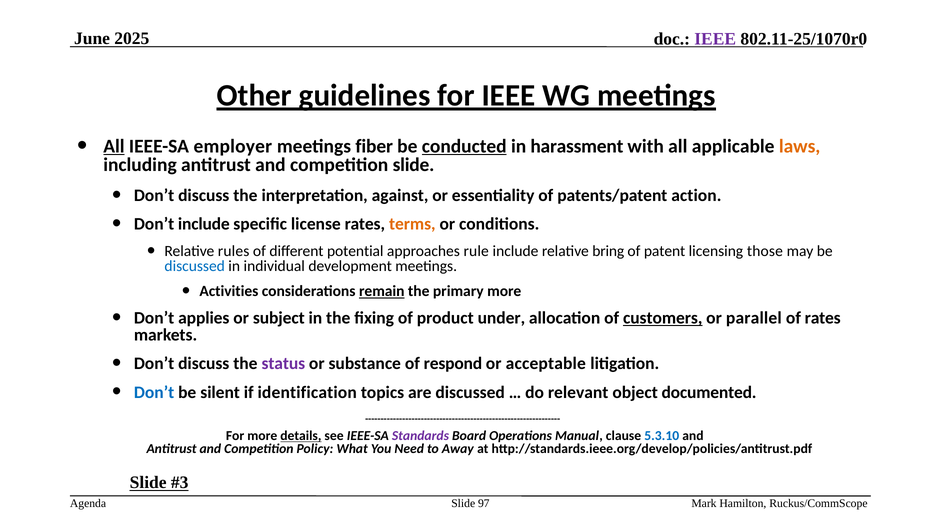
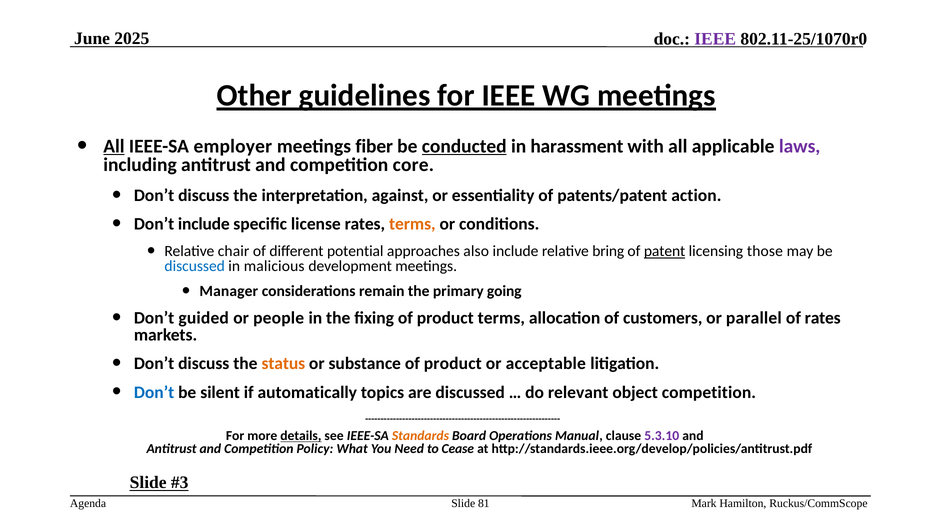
laws colour: orange -> purple (800, 146)
competition slide: slide -> core (413, 165)
rules: rules -> chair (234, 251)
rule: rule -> also (476, 251)
patent underline: none -> present (665, 251)
individual: individual -> malicious (274, 266)
Activities: Activities -> Manager (229, 291)
remain underline: present -> none (382, 291)
primary more: more -> going (504, 291)
applies: applies -> guided (204, 318)
subject: subject -> people (279, 318)
product under: under -> terms (501, 318)
customers underline: present -> none (663, 318)
status colour: purple -> orange (283, 363)
substance of respond: respond -> product (453, 363)
identification: identification -> automatically (307, 392)
object documented: documented -> competition (709, 392)
Standards colour: purple -> orange (420, 436)
5.3.10 colour: blue -> purple (662, 436)
Away: Away -> Cease (458, 449)
97: 97 -> 81 (484, 503)
